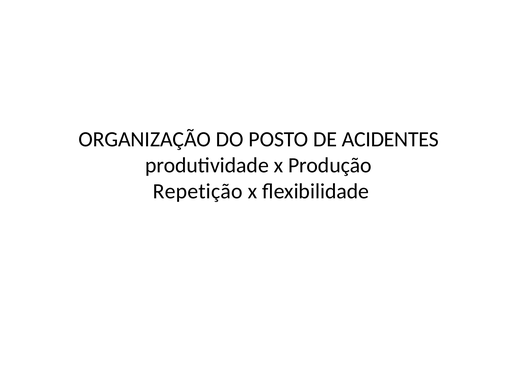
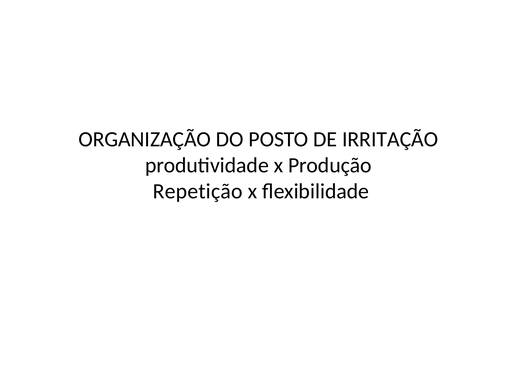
ACIDENTES: ACIDENTES -> IRRITAÇÃO (390, 139)
